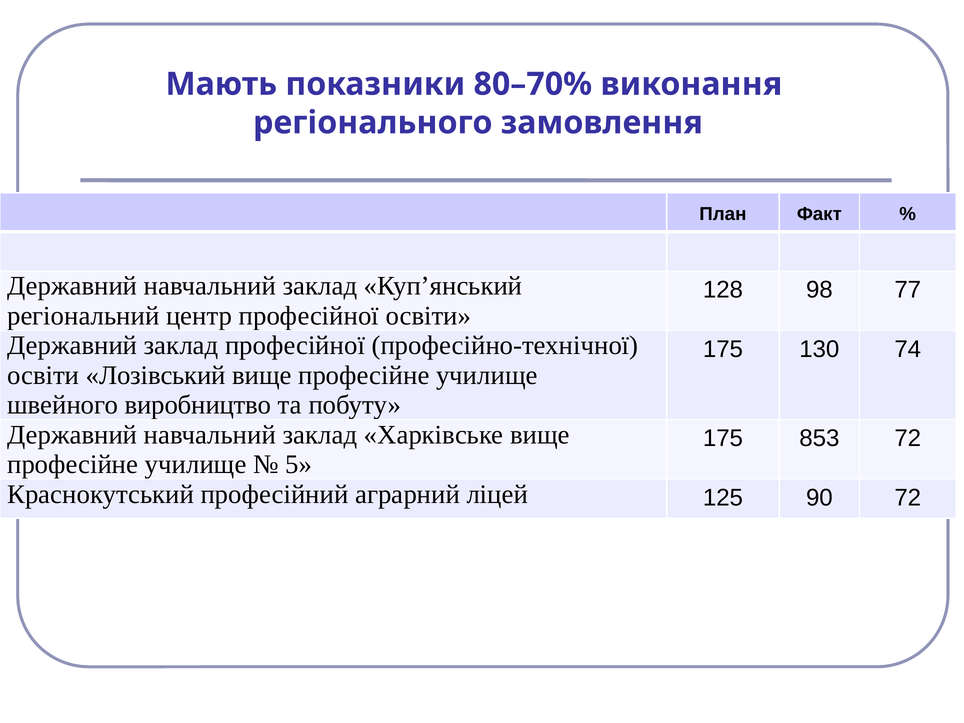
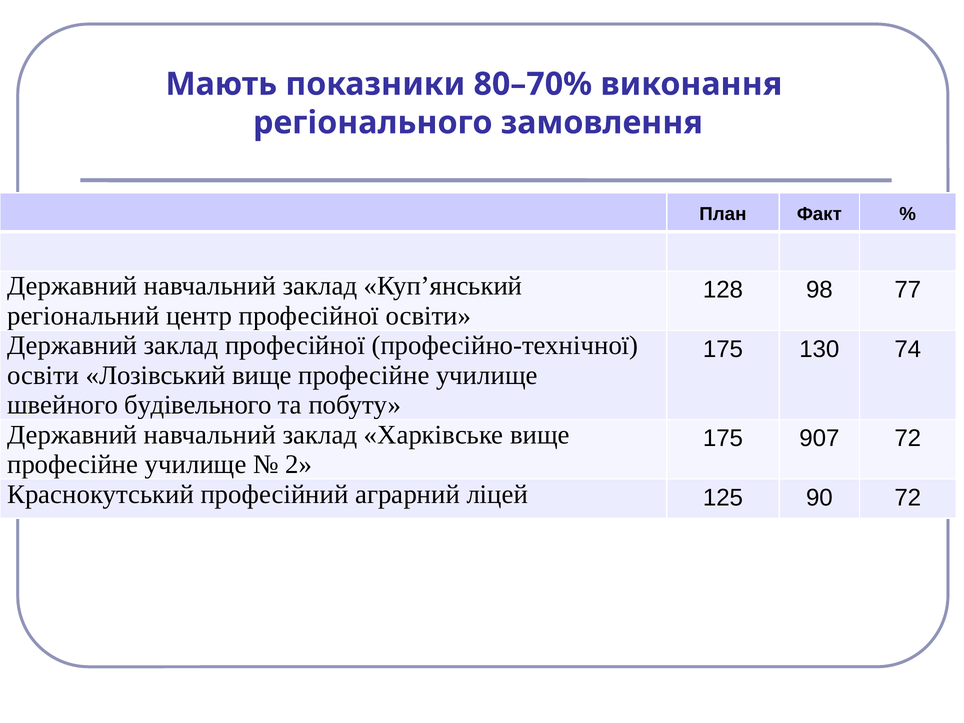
виробництво: виробництво -> будівельного (198, 405)
853: 853 -> 907 (819, 438)
5: 5 -> 2 (299, 464)
